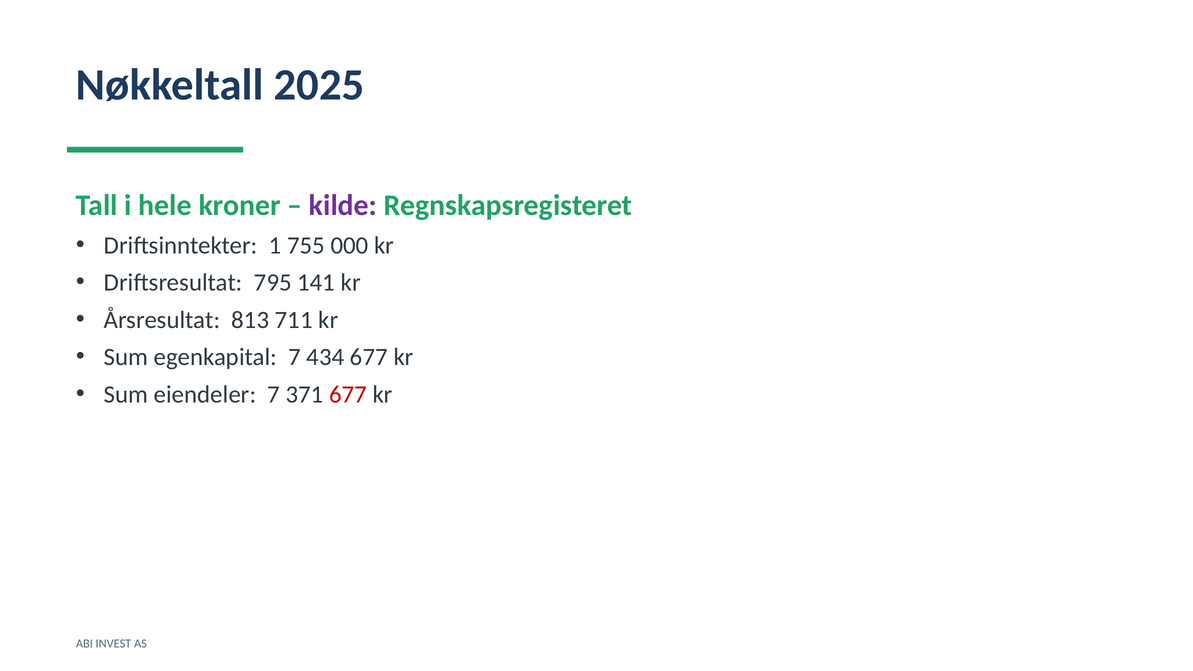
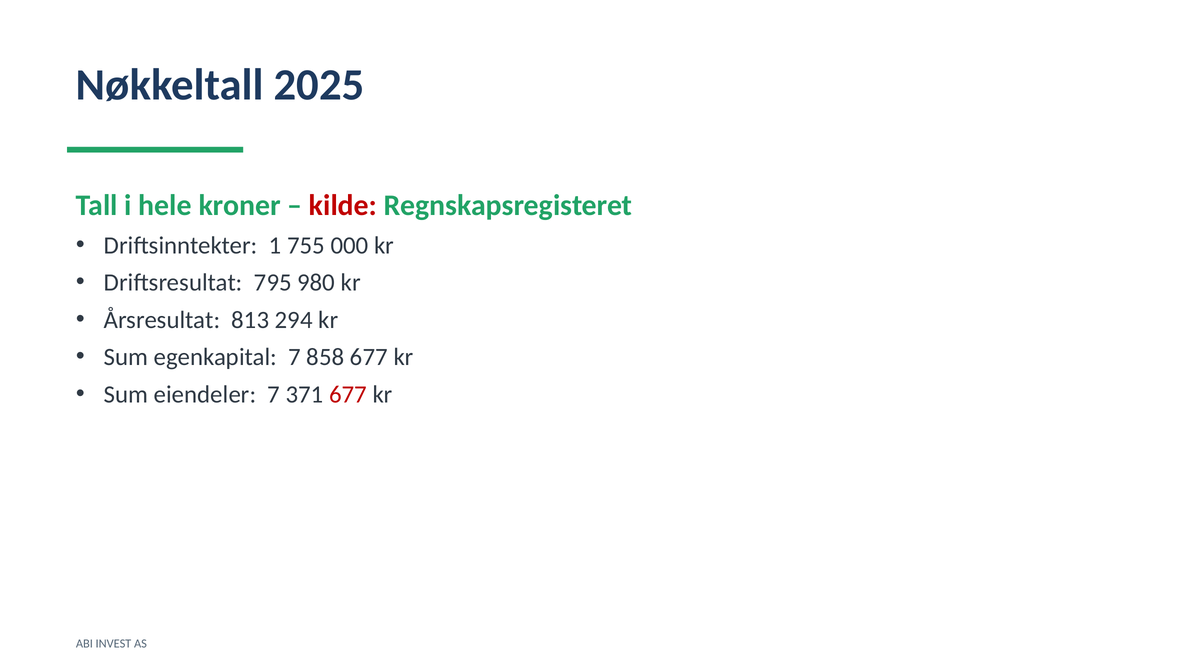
kilde colour: purple -> red (343, 205)
141: 141 -> 980 (316, 283)
711: 711 -> 294 (294, 320)
434: 434 -> 858 (325, 357)
